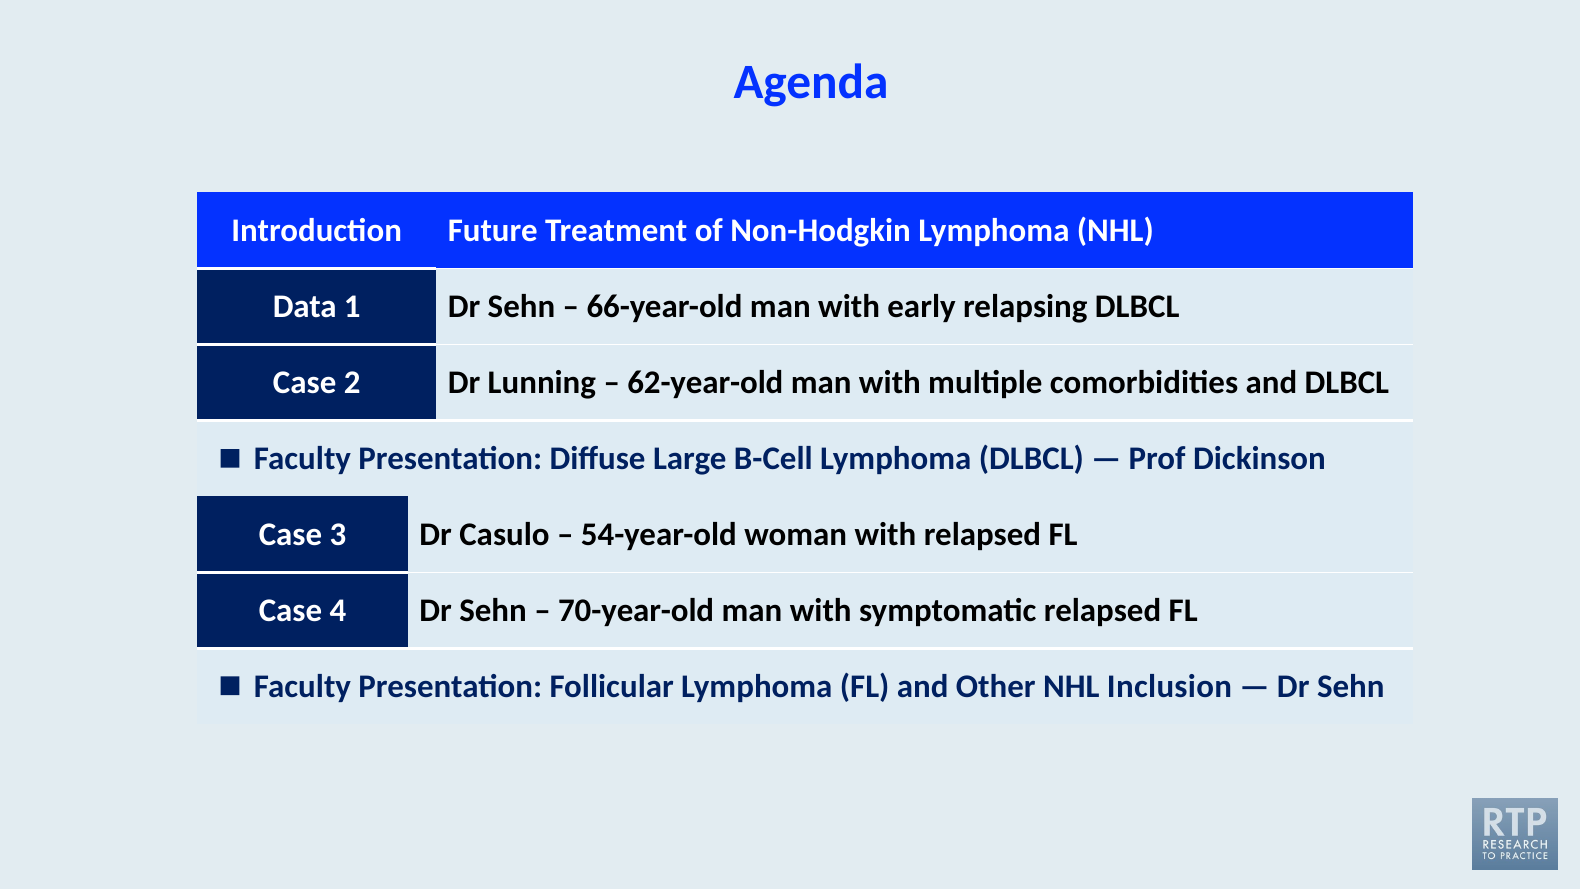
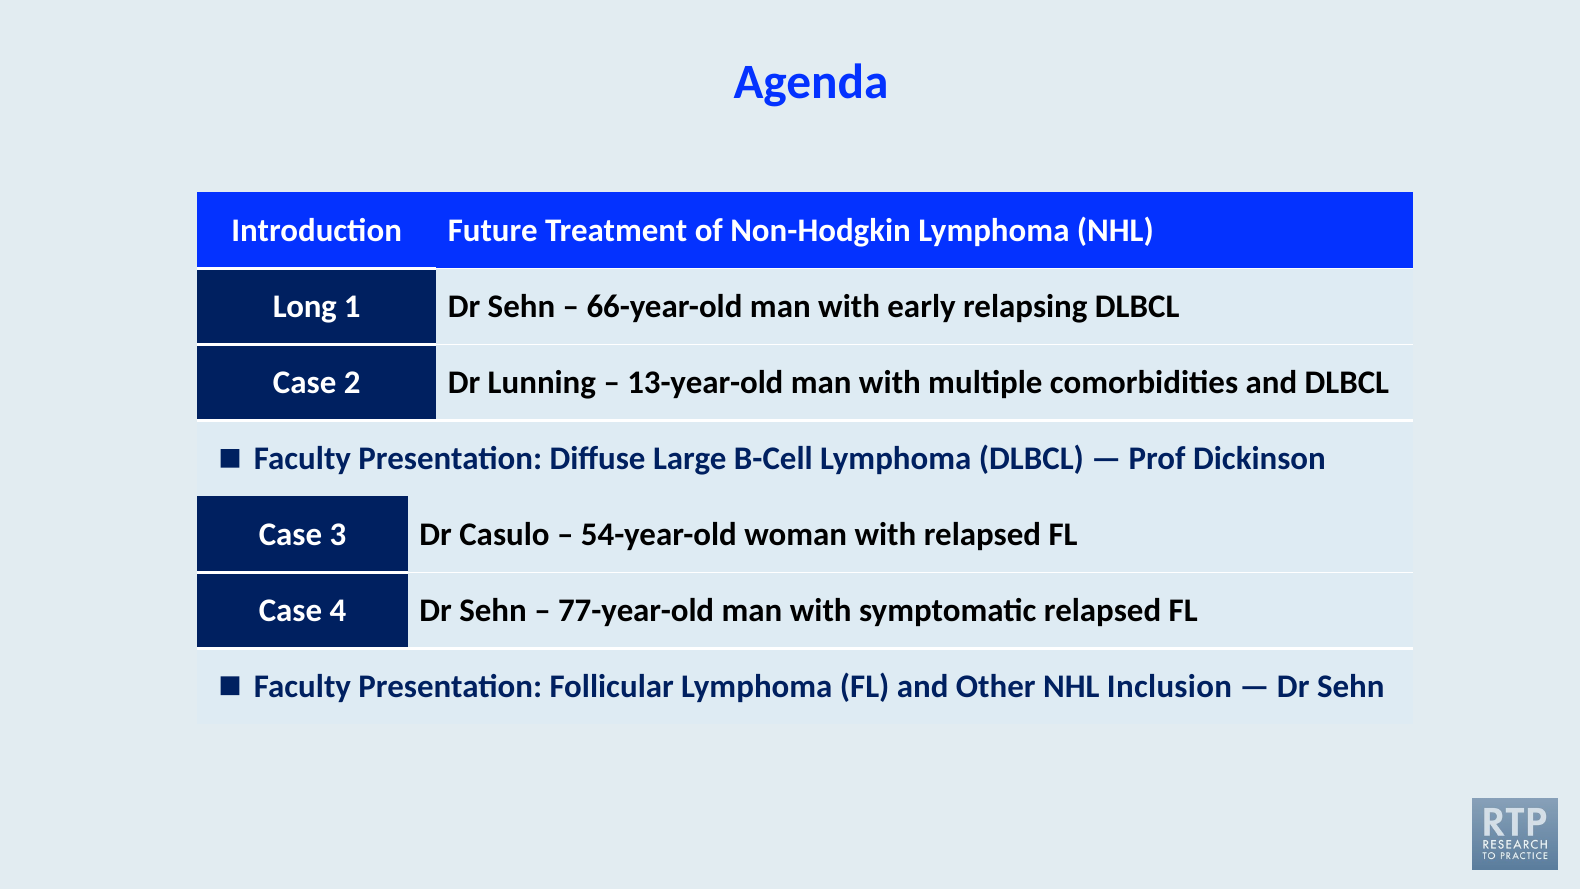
Data: Data -> Long (305, 307)
62-year-old: 62-year-old -> 13-year-old (705, 383)
70-year-old: 70-year-old -> 77-year-old (636, 611)
